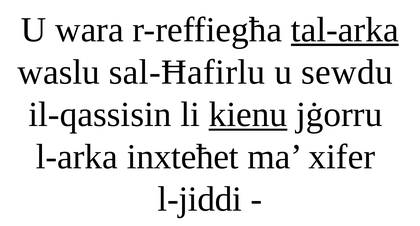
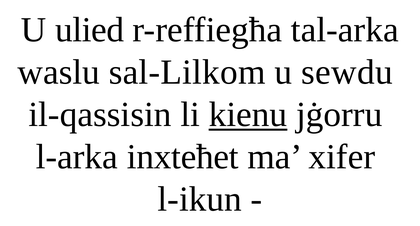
wara: wara -> ulied (90, 30)
tal-arka underline: present -> none (345, 30)
sal-Ħafirlu: sal-Ħafirlu -> sal-Lilkom (187, 72)
l-jiddi: l-jiddi -> l-ikun (200, 199)
